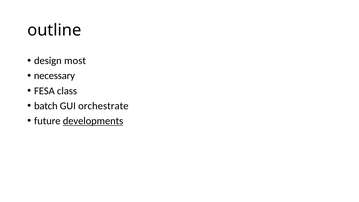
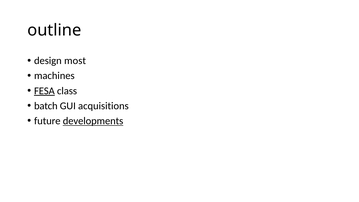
necessary: necessary -> machines (54, 76)
FESA underline: none -> present (44, 91)
orchestrate: orchestrate -> acquisitions (103, 106)
